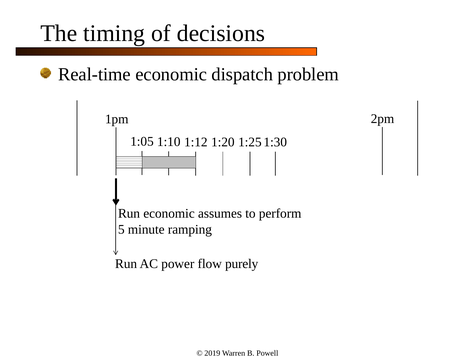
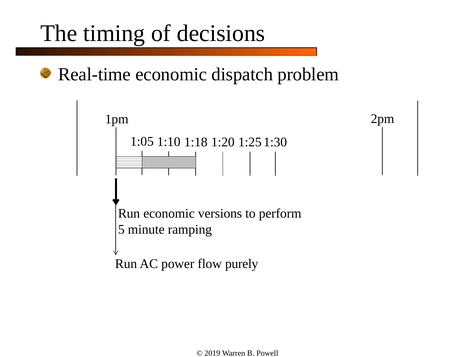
1:12: 1:12 -> 1:18 (196, 142)
assumes: assumes -> versions (220, 213)
